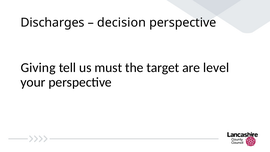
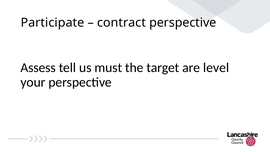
Discharges: Discharges -> Participate (52, 23)
decision: decision -> contract (121, 23)
Giving: Giving -> Assess (38, 68)
